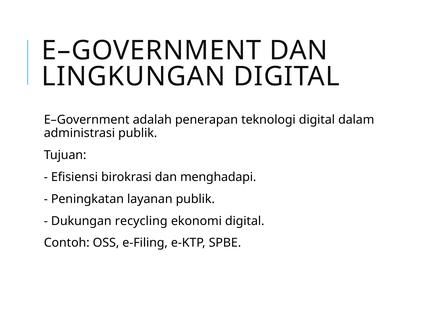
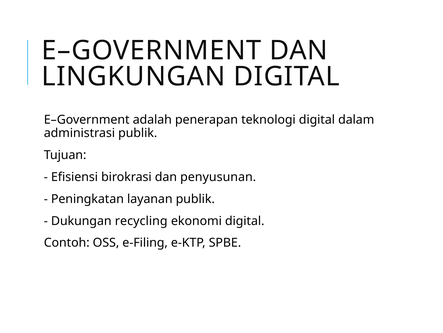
menghadapi: menghadapi -> penyusunan (218, 177)
